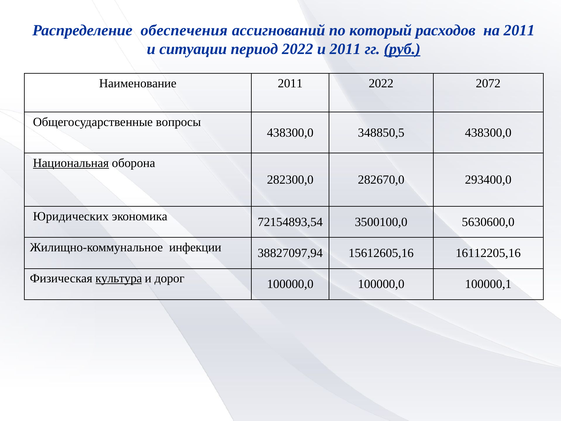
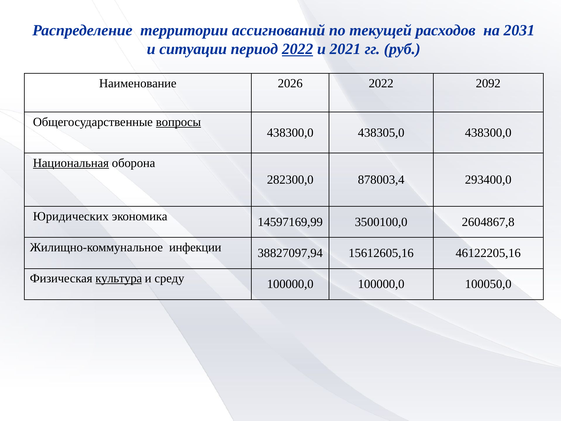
обеспечения: обеспечения -> территории (184, 30)
который: который -> текущей (381, 30)
на 2011: 2011 -> 2031 (519, 30)
2022 underline: none -> present (298, 49)
и 2011: 2011 -> 2021 (345, 49)
руб underline: present -> none (402, 49)
Наименование 2011: 2011 -> 2026 (290, 83)
2072: 2072 -> 2092 (488, 83)
вопросы underline: none -> present (178, 122)
348850,5: 348850,5 -> 438305,0 (381, 133)
282670,0: 282670,0 -> 878003,4 (381, 180)
72154893,54: 72154893,54 -> 14597169,99 (290, 222)
5630600,0: 5630600,0 -> 2604867,8 (488, 222)
16112205,16: 16112205,16 -> 46122205,16 (488, 253)
дорог: дорог -> среду (169, 278)
100000,1: 100000,1 -> 100050,0 (488, 284)
